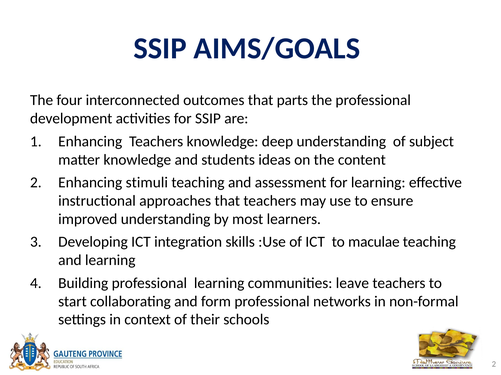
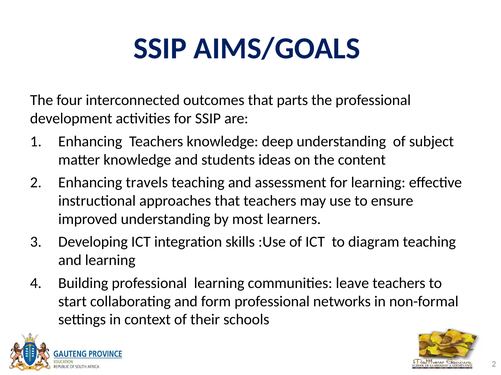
stimuli: stimuli -> travels (147, 183)
maculae: maculae -> diagram (374, 242)
